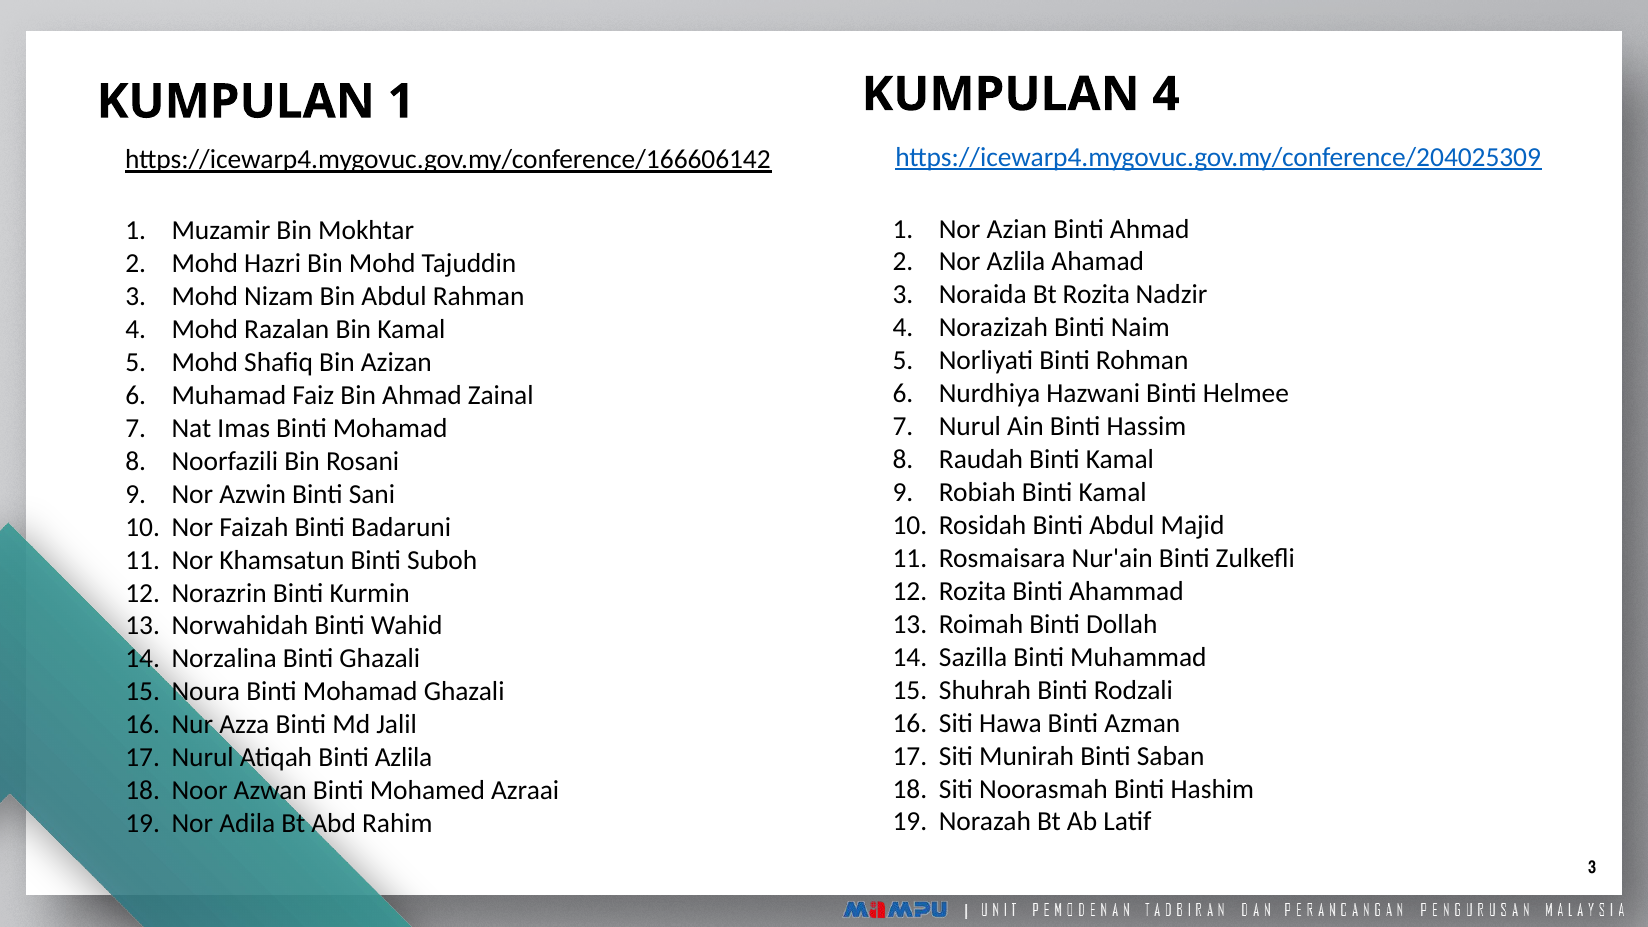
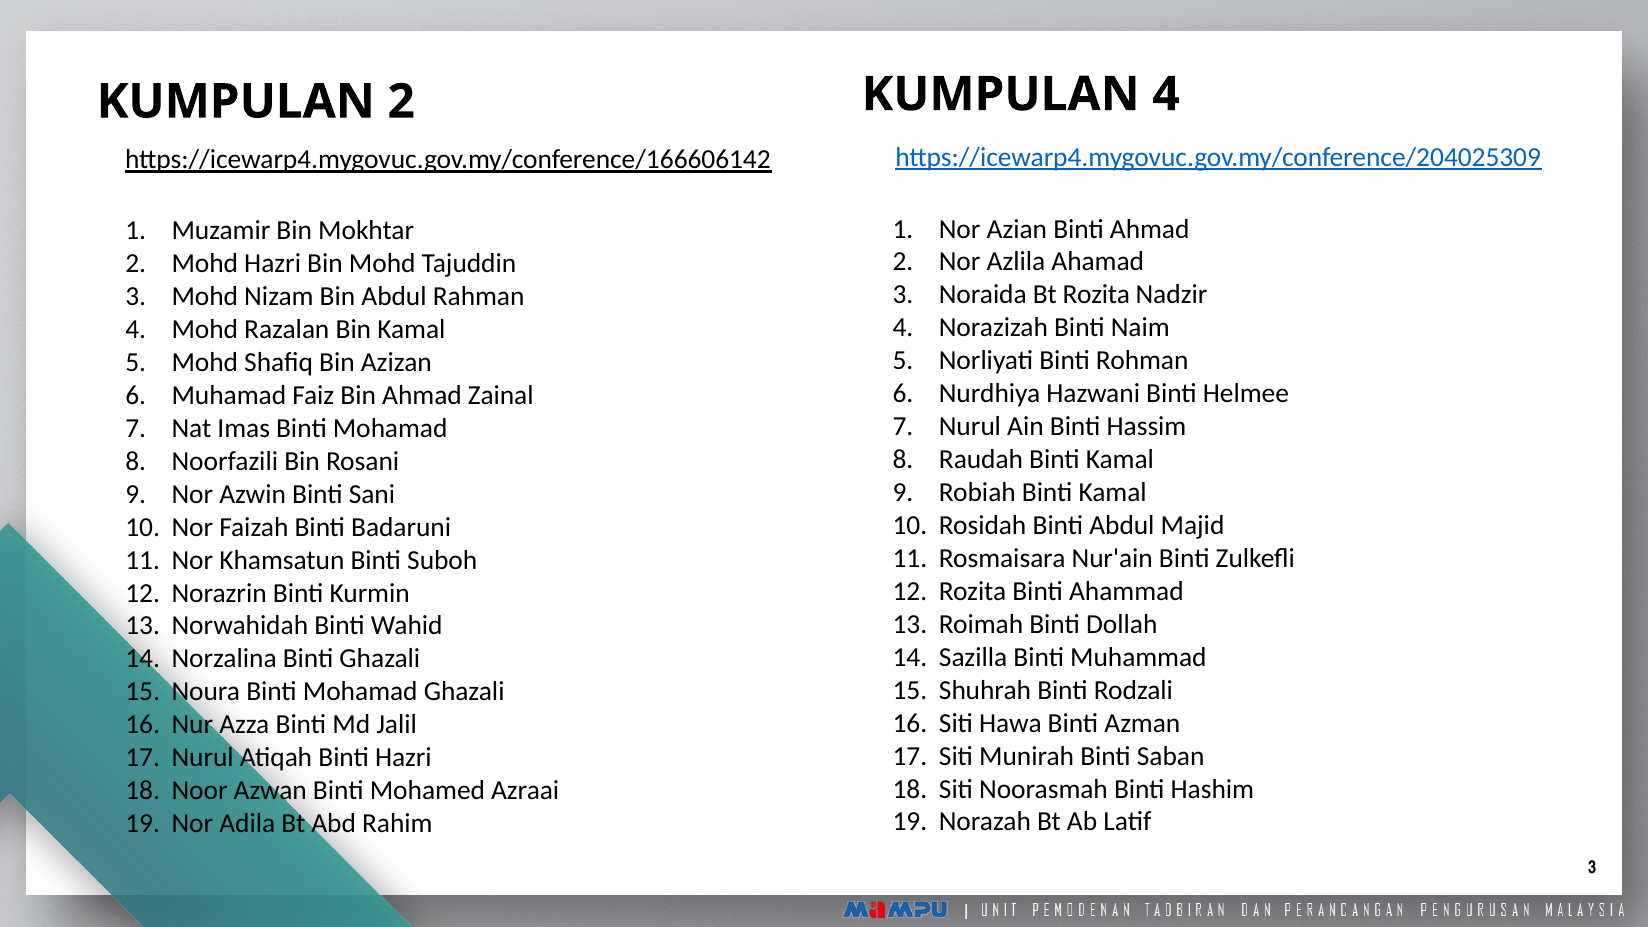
KUMPULAN 1: 1 -> 2 (401, 102)
Binti Azlila: Azlila -> Hazri (403, 758)
